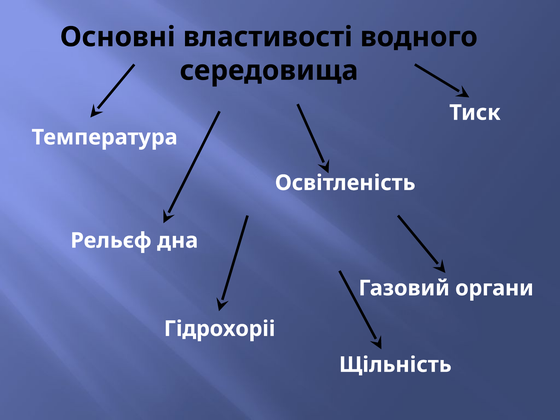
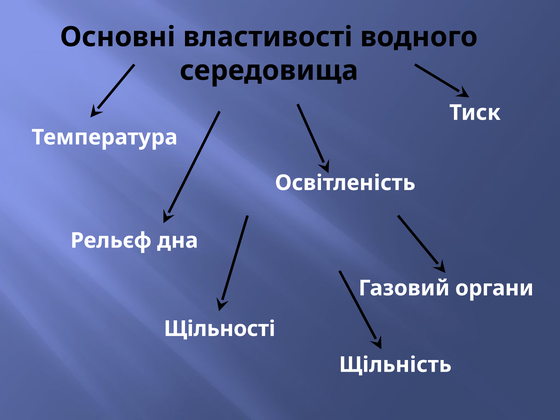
Гідрохоріі: Гідрохоріі -> Щільності (220, 329)
